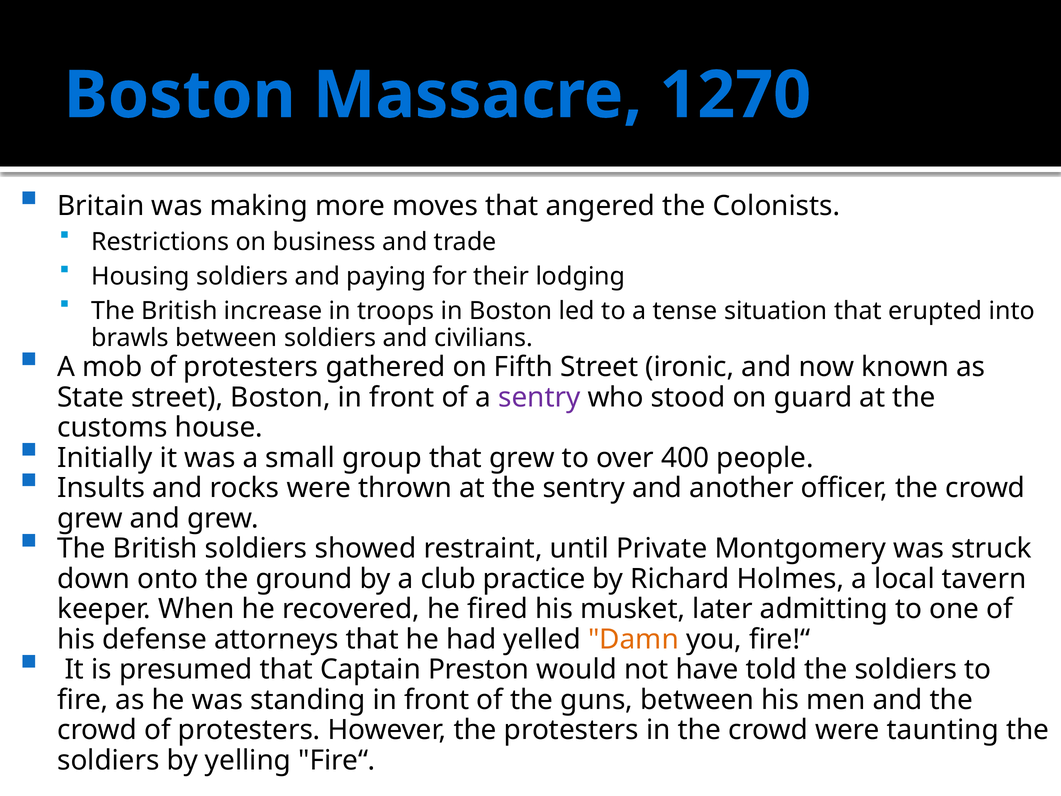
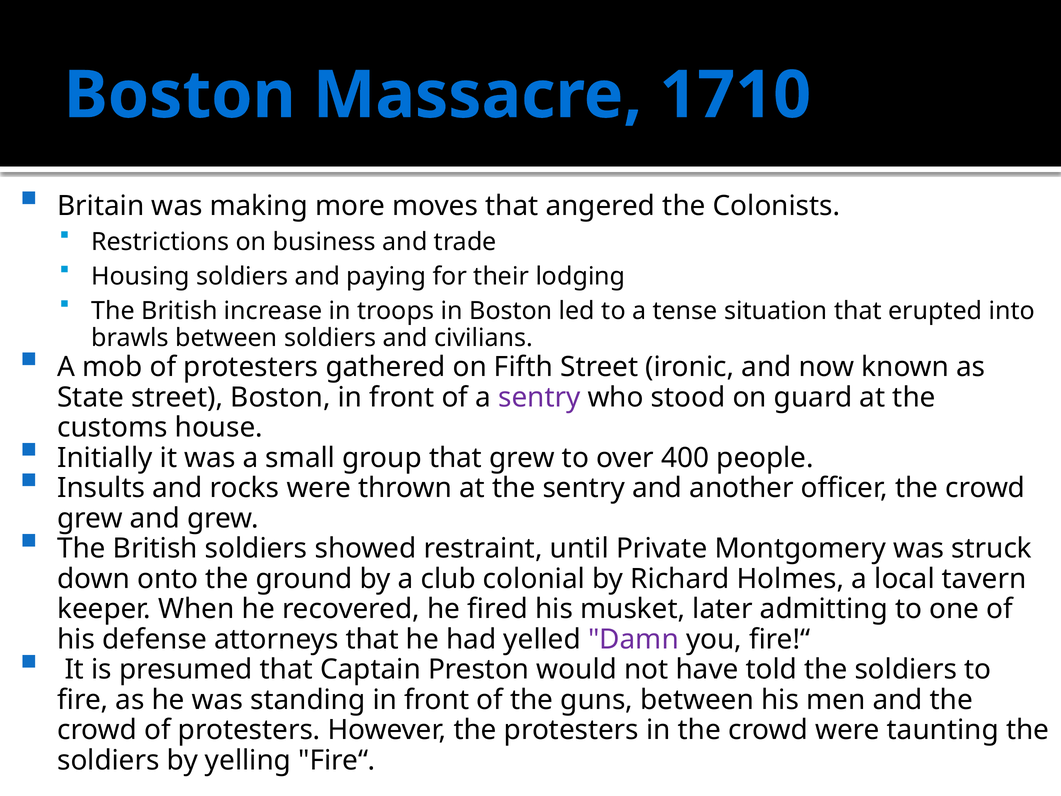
1270: 1270 -> 1710 (735, 95)
practice: practice -> colonial (534, 579)
Damn colour: orange -> purple (633, 639)
